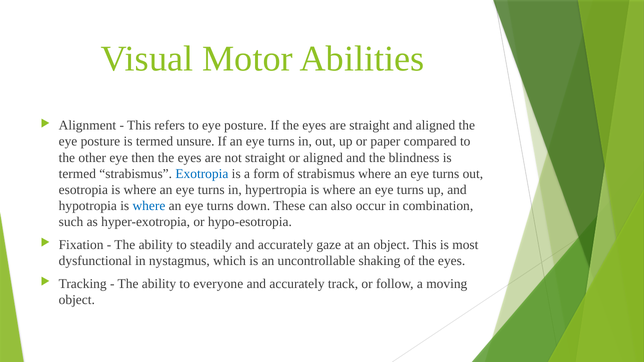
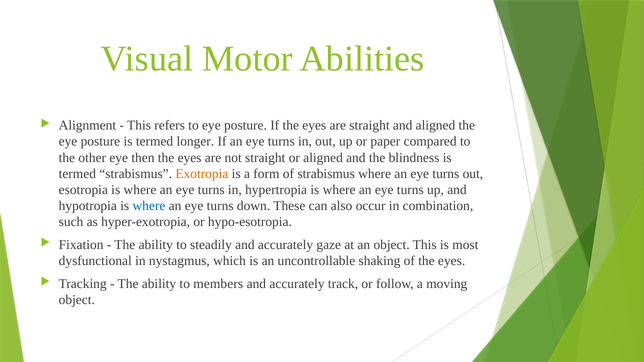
unsure: unsure -> longer (195, 142)
Exotropia colour: blue -> orange (202, 174)
everyone: everyone -> members (218, 284)
